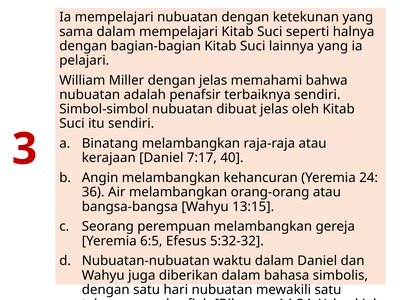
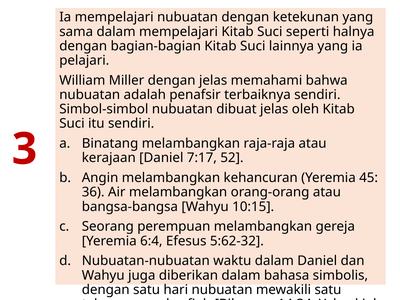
40: 40 -> 52 (232, 158)
24: 24 -> 45 (369, 178)
13:15: 13:15 -> 10:15 (253, 207)
6:5: 6:5 -> 6:4 (151, 241)
5:32-32: 5:32-32 -> 5:62-32 (237, 241)
